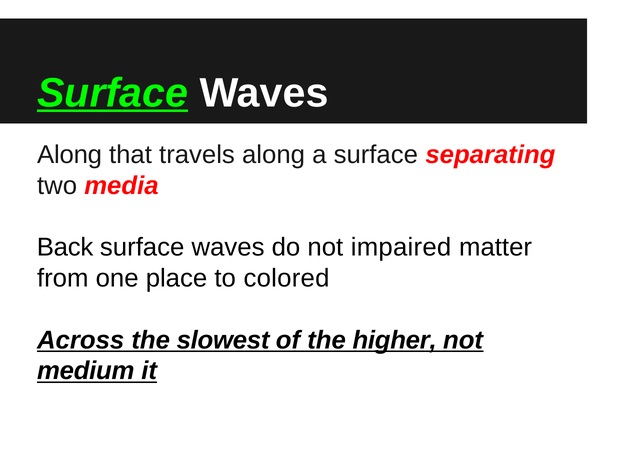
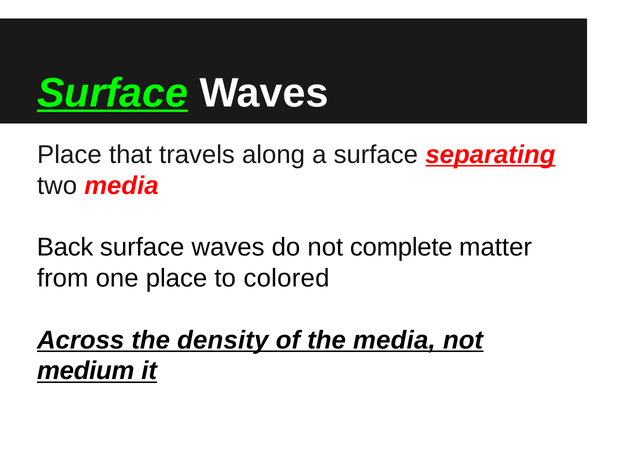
Along: Along -> Place (69, 155)
separating underline: none -> present (490, 155)
impaired: impaired -> complete (401, 248)
slowest: slowest -> density (223, 340)
the higher: higher -> media (394, 340)
